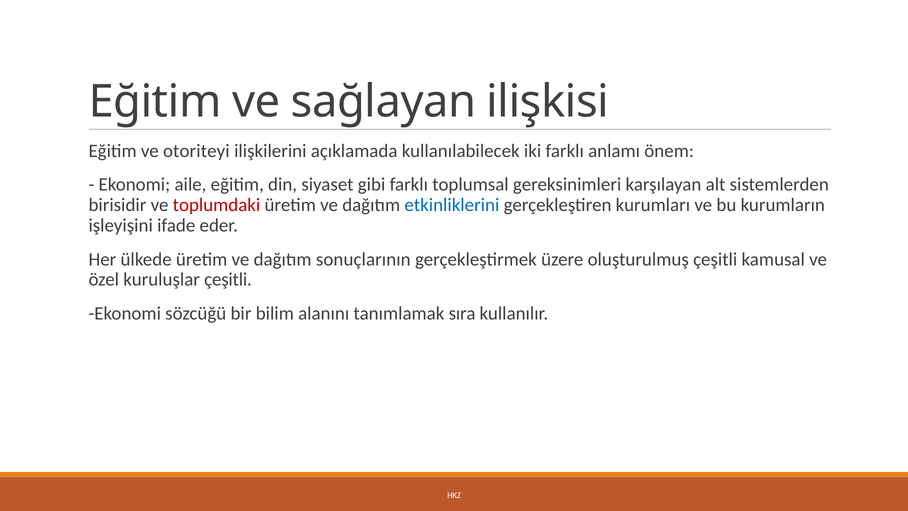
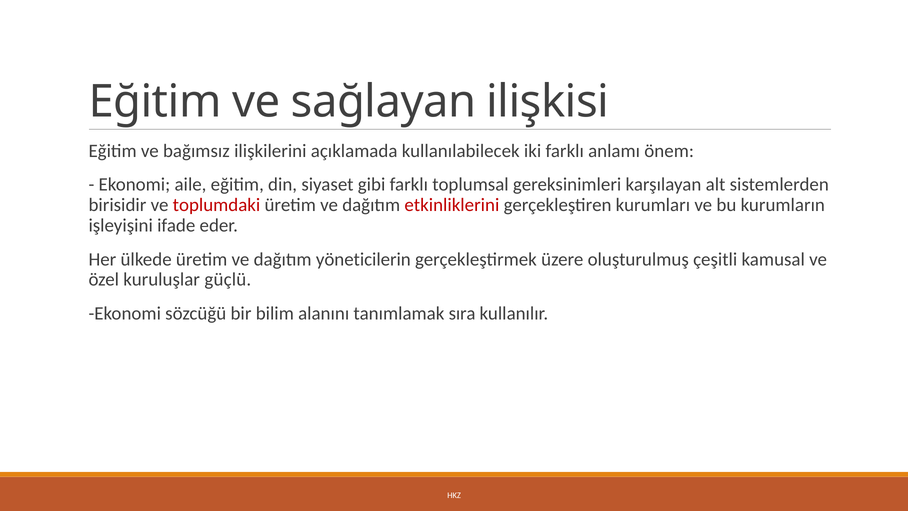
otoriteyi: otoriteyi -> bağımsız (196, 151)
etkinliklerini colour: blue -> red (452, 205)
sonuçlarının: sonuçlarının -> yöneticilerin (363, 259)
kuruluşlar çeşitli: çeşitli -> güçlü (228, 280)
